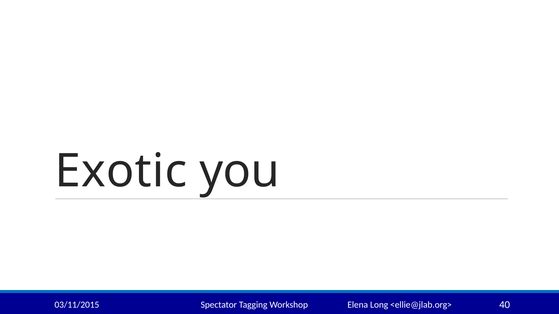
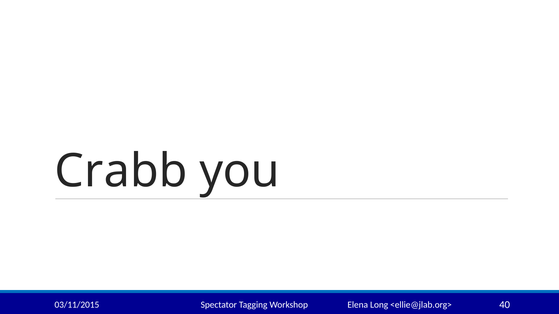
Exotic: Exotic -> Crabb (121, 171)
